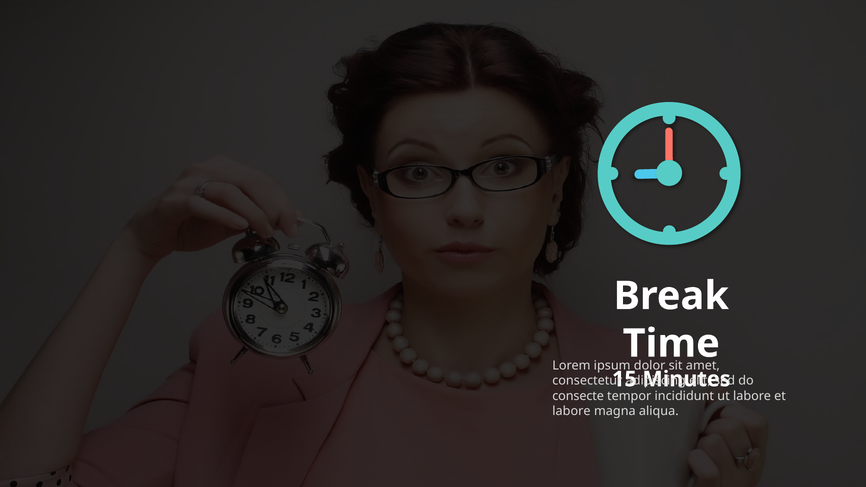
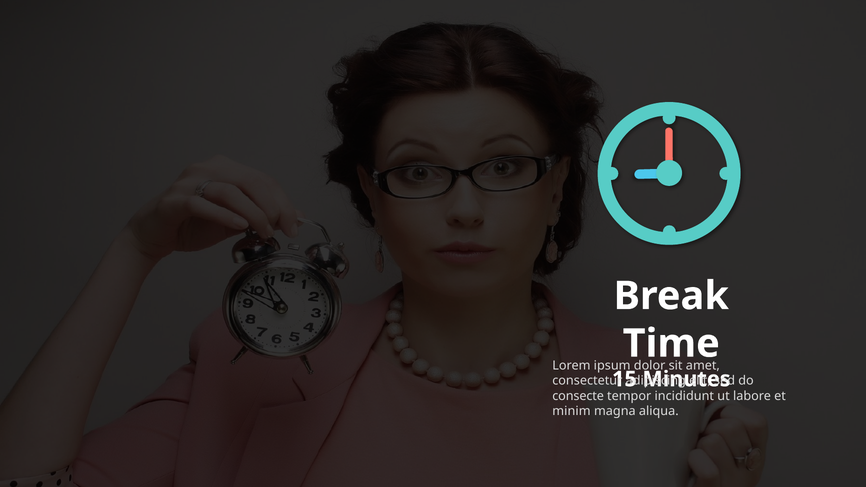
labore: labore -> minim (571, 411)
